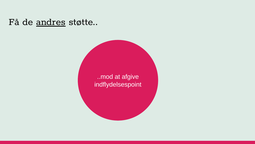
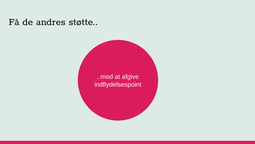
andres underline: present -> none (51, 22)
